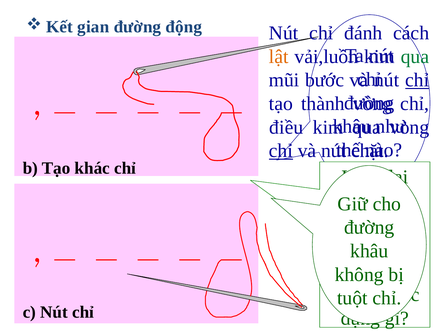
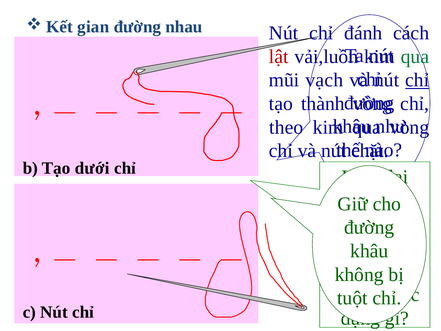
động: động -> nhau (184, 27)
lật colour: orange -> red (279, 57)
bước: bước -> vạch (324, 80)
điều: điều -> theo (286, 127)
chỉ underline: present -> none (281, 151)
khác: khác -> dưới (92, 168)
